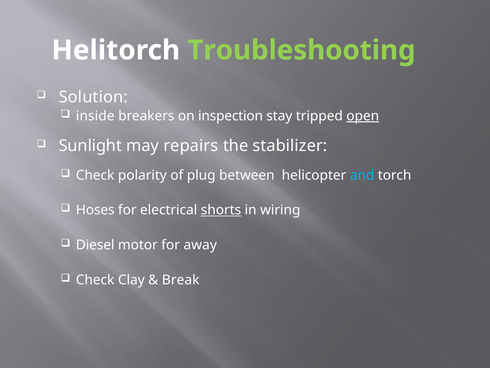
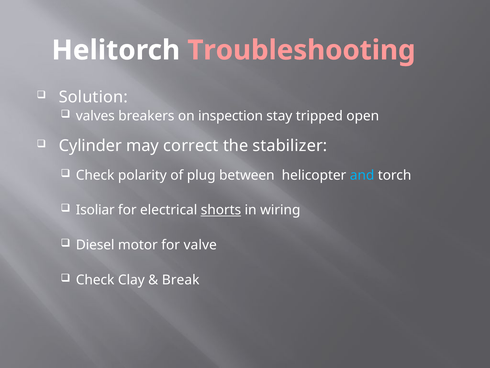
Troubleshooting colour: light green -> pink (301, 50)
inside: inside -> valves (95, 116)
open underline: present -> none (363, 116)
Sunlight: Sunlight -> Cylinder (90, 146)
repairs: repairs -> correct (191, 146)
Hoses: Hoses -> Isoliar (95, 210)
away: away -> valve (200, 245)
